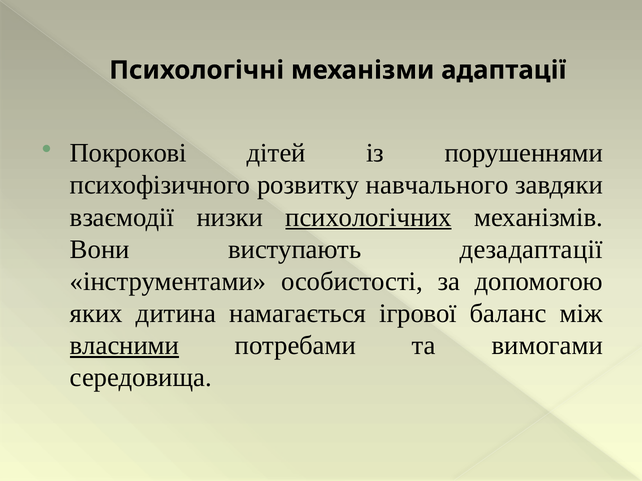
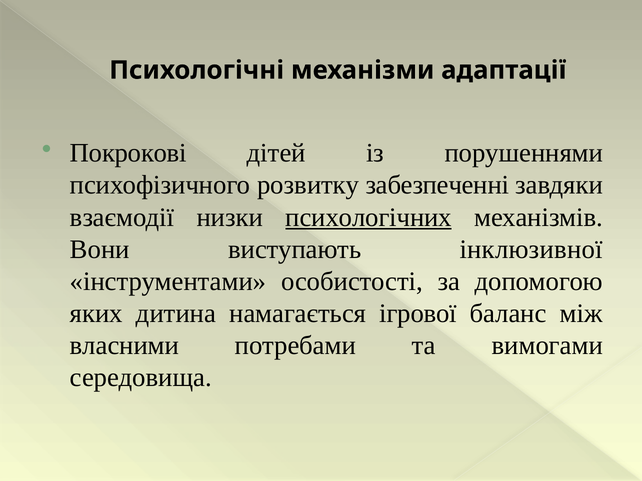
навчального: навчального -> забезпеченні (437, 185)
дезадаптації: дезадаптації -> інклюзивної (531, 250)
власними underline: present -> none (124, 346)
